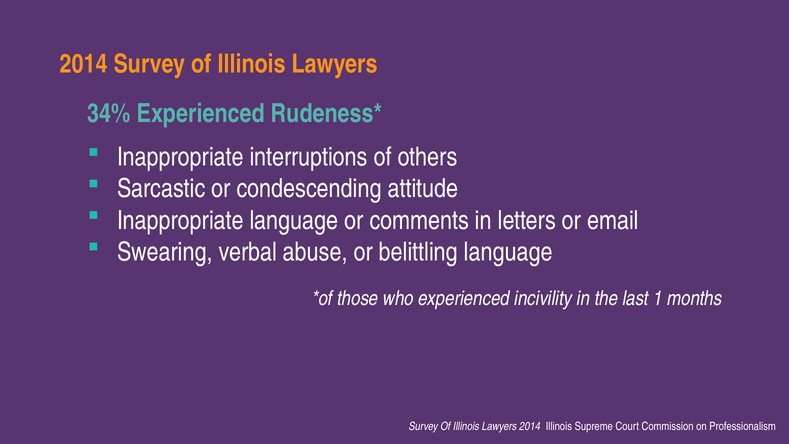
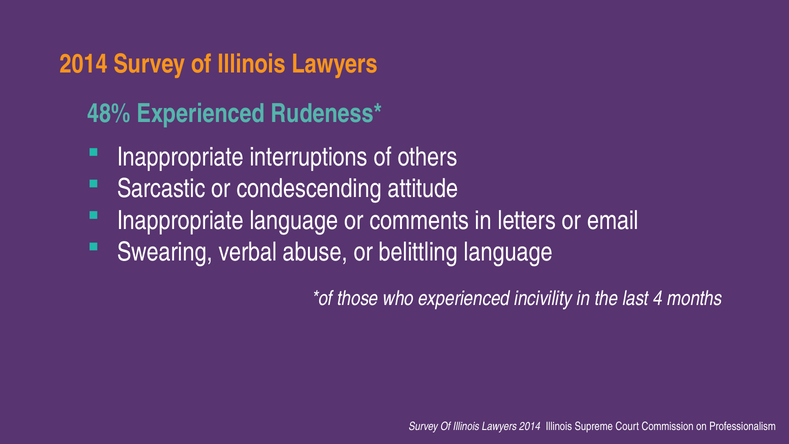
34%: 34% -> 48% (109, 113)
1: 1 -> 4 (658, 298)
